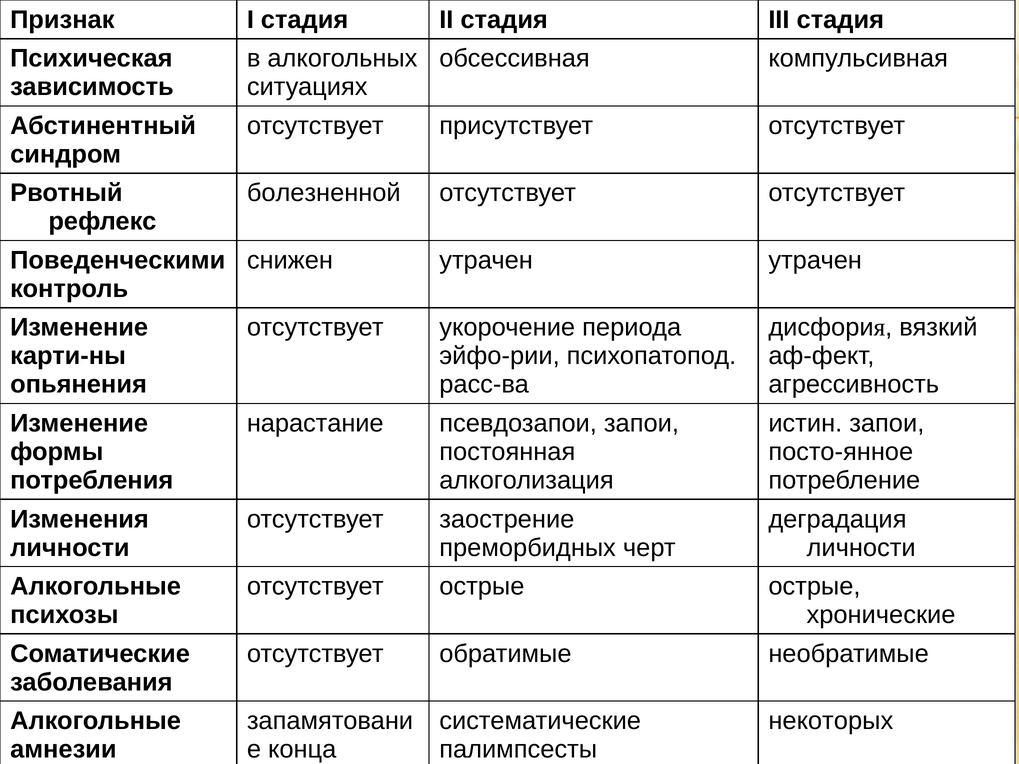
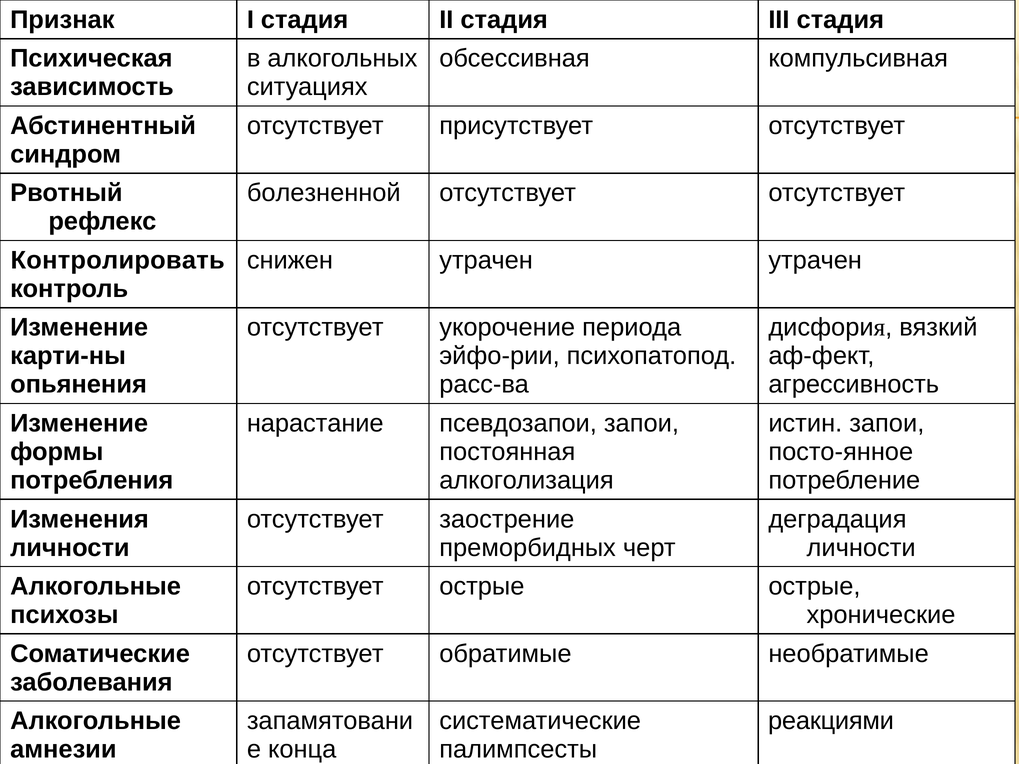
Поведенческими: Поведенческими -> Контролировать (118, 260)
некоторых: некоторых -> реакциями (831, 721)
